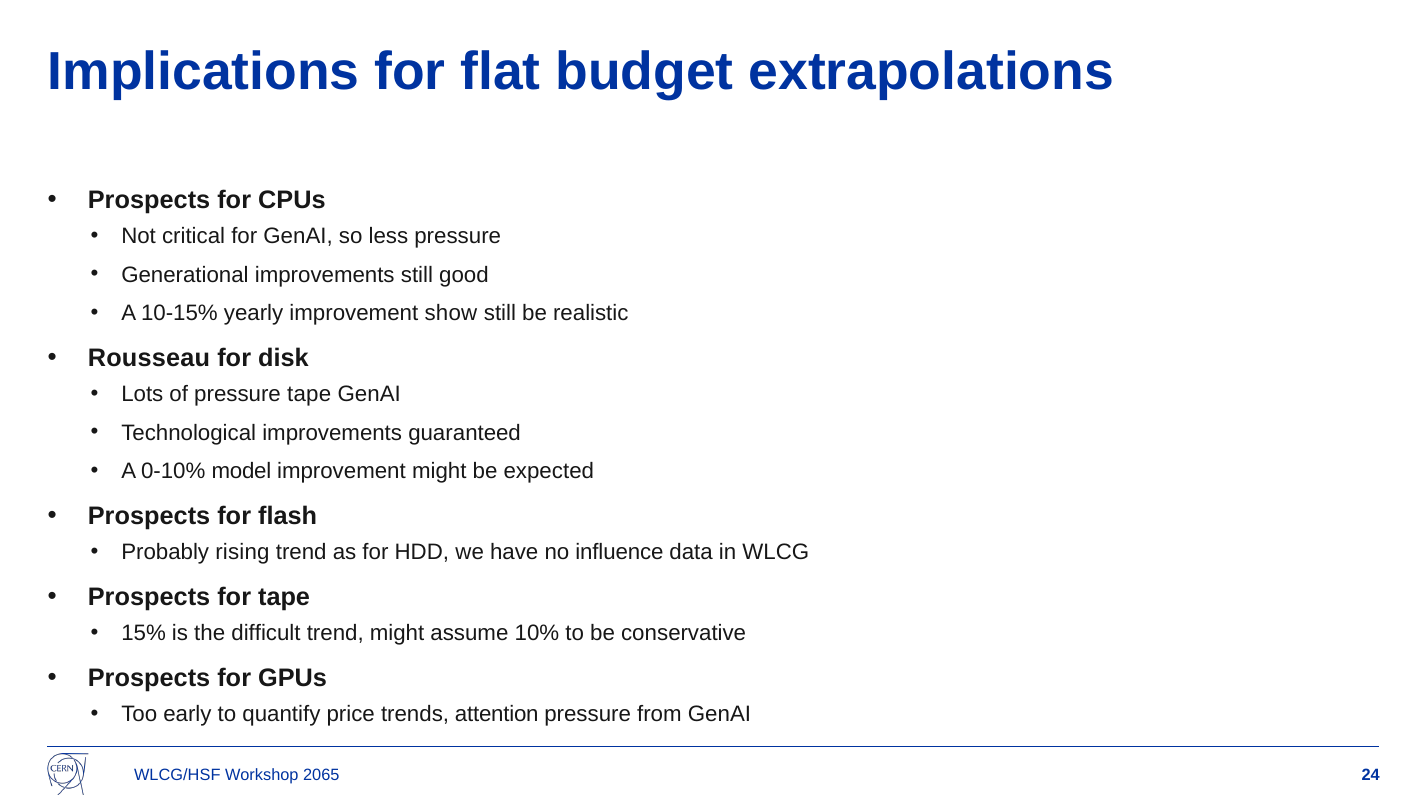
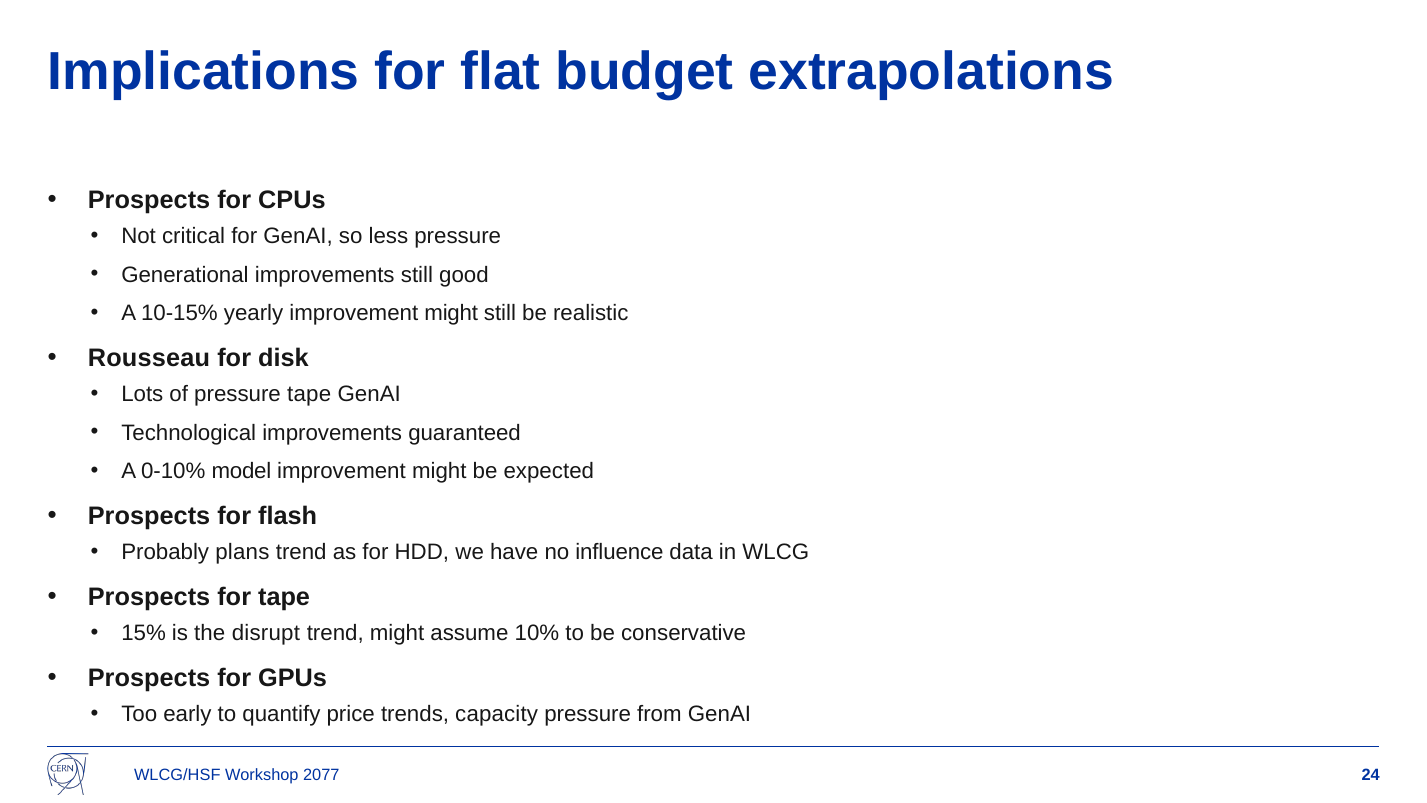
yearly improvement show: show -> might (451, 313)
rising: rising -> plans (242, 552)
difficult: difficult -> disrupt (266, 633)
attention: attention -> capacity (497, 714)
2065: 2065 -> 2077 (321, 774)
